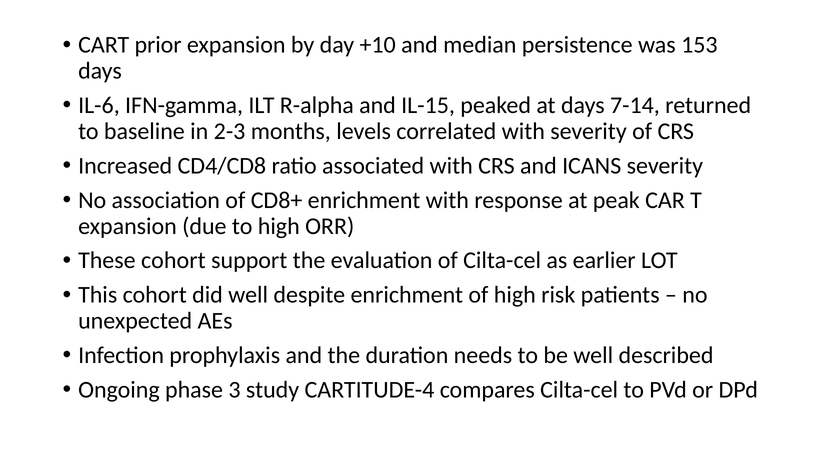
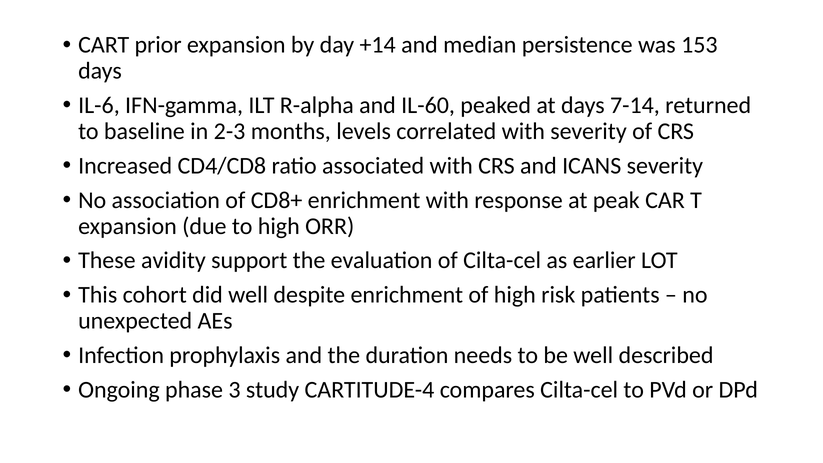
+10: +10 -> +14 (378, 45)
IL-15: IL-15 -> IL-60 (428, 105)
These cohort: cohort -> avidity (173, 261)
